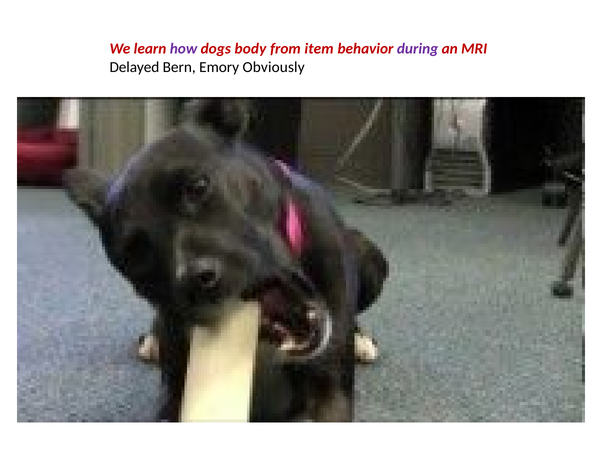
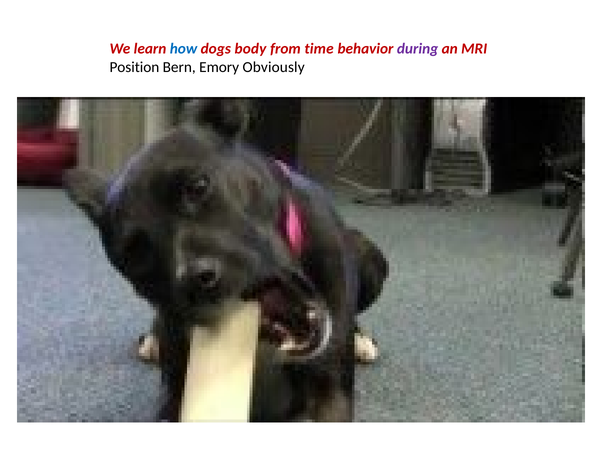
how colour: purple -> blue (184, 49)
item: item -> time (319, 49)
Delayed: Delayed -> Position (134, 67)
